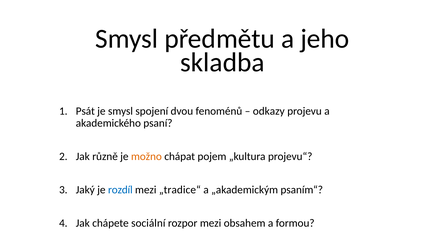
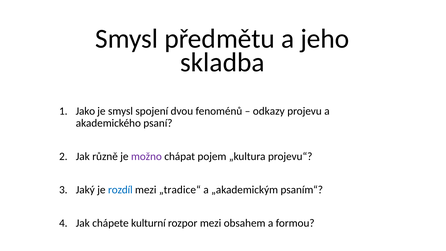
Psát: Psát -> Jako (85, 111)
možno colour: orange -> purple (146, 156)
sociální: sociální -> kulturní (148, 223)
